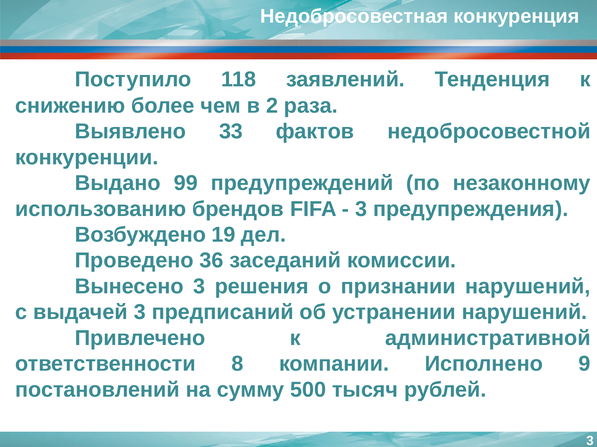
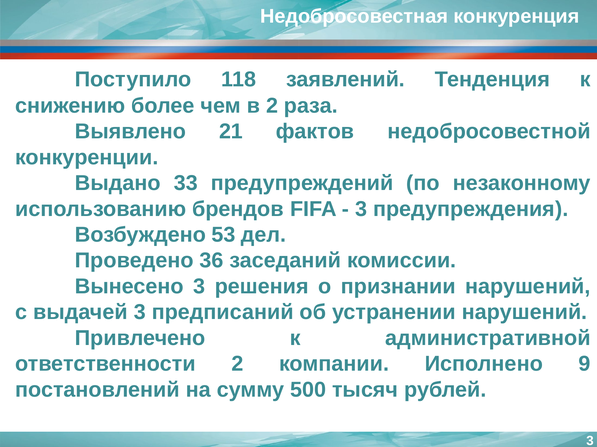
33: 33 -> 21 (231, 132)
99: 99 -> 33 (186, 183)
19: 19 -> 53 (224, 235)
ответственности 8: 8 -> 2 (237, 364)
